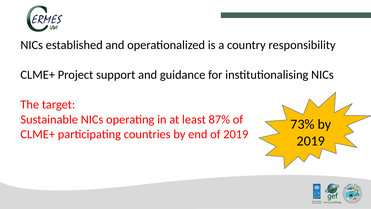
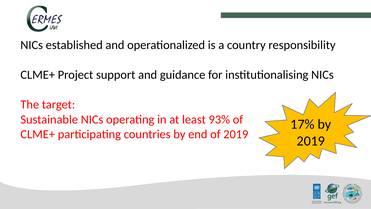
87%: 87% -> 93% (219, 119)
73%: 73% -> 17% (302, 124)
